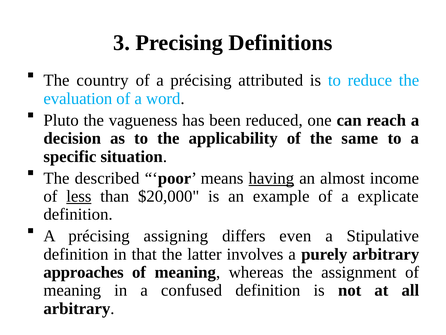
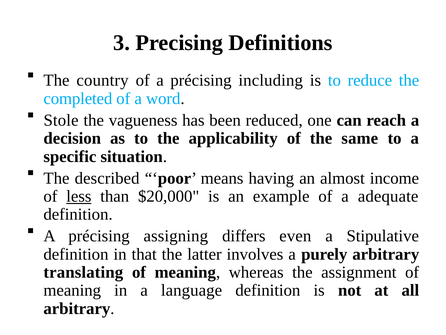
attributed: attributed -> including (271, 80)
evaluation: evaluation -> completed (78, 98)
Pluto: Pluto -> Stole (61, 120)
having underline: present -> none (271, 178)
explicate: explicate -> adequate (388, 196)
approaches: approaches -> translating (83, 272)
confused: confused -> language (192, 290)
